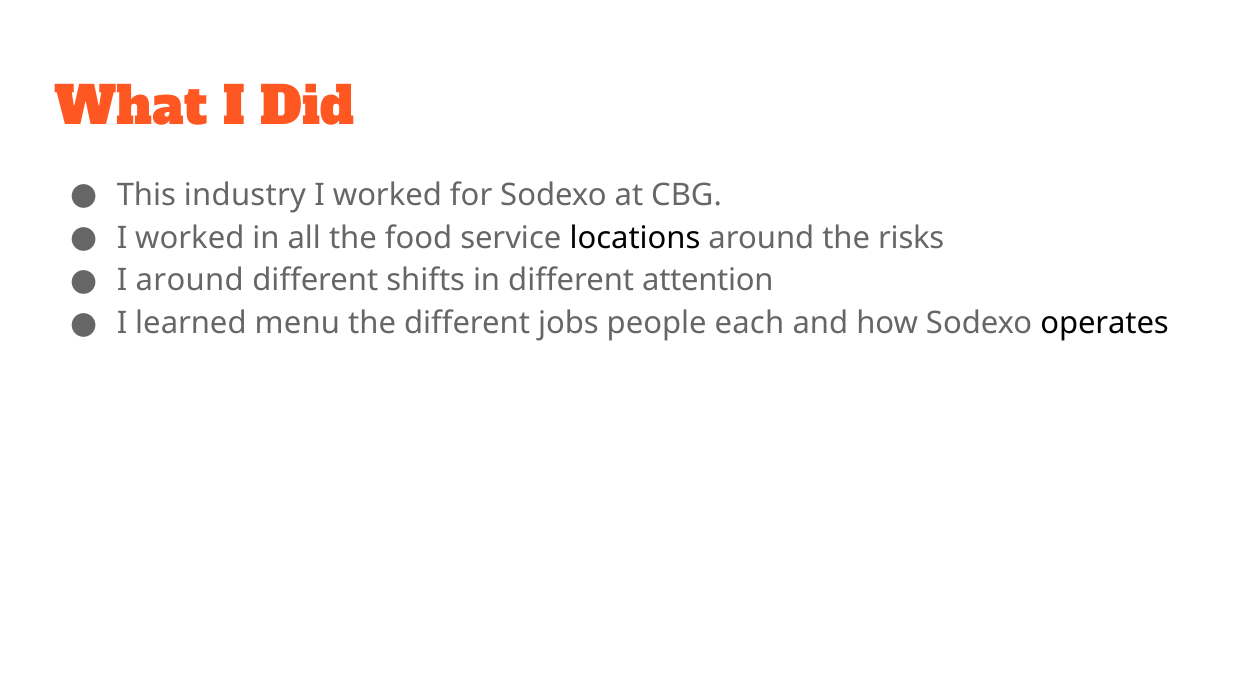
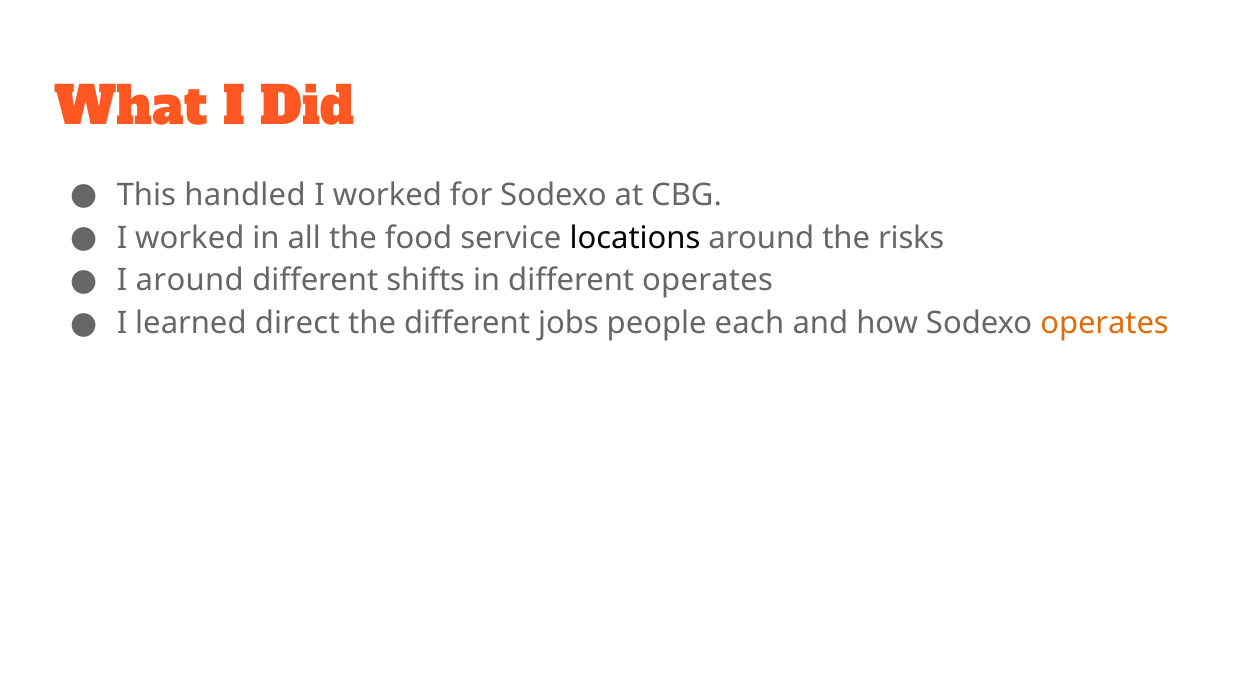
industry: industry -> handled (245, 195)
different attention: attention -> operates (708, 281)
menu: menu -> direct (297, 324)
operates colour: black -> orange (1105, 324)
